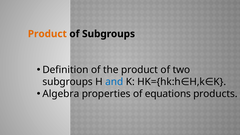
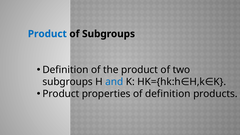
Product colour: orange -> blue (47, 34)
Algebra: Algebra -> Product (61, 94)
of equations: equations -> definition (168, 94)
